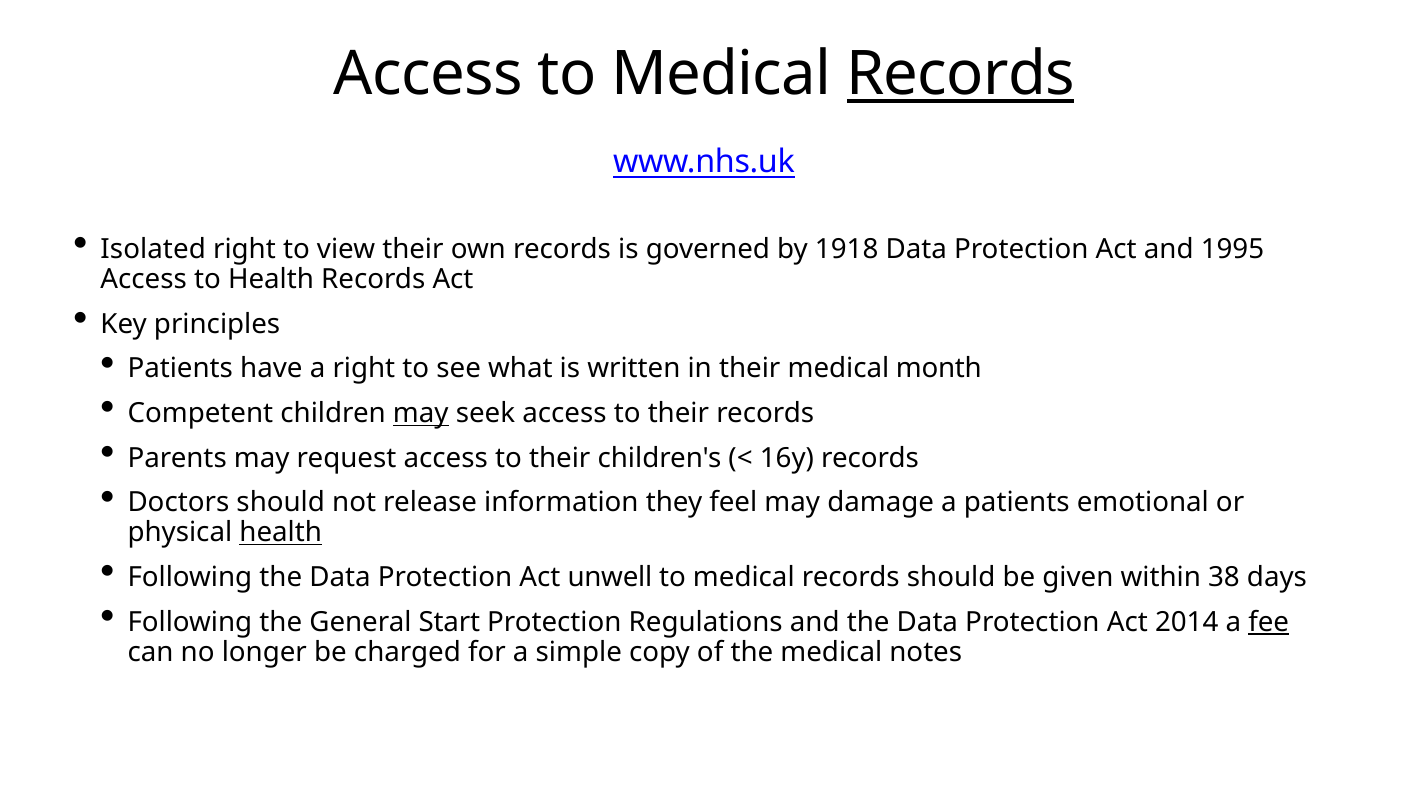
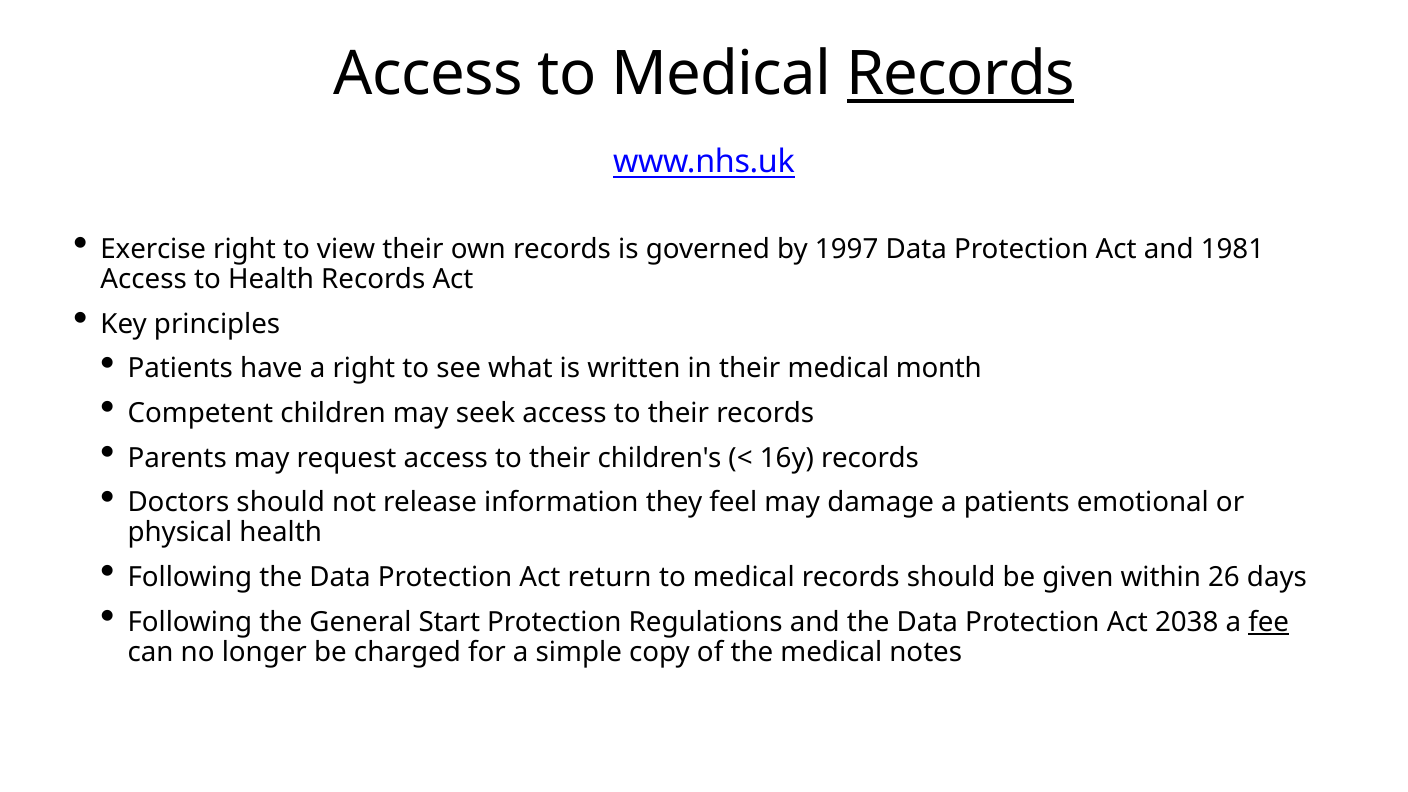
Isolated: Isolated -> Exercise (153, 249)
1918: 1918 -> 1997 (847, 249)
1995: 1995 -> 1981 (1232, 249)
may underline: present -> none (421, 413)
health underline: present -> none (281, 533)
unwell: unwell -> return (610, 577)
38: 38 -> 26 (1224, 577)
2014: 2014 -> 2038 (1187, 622)
